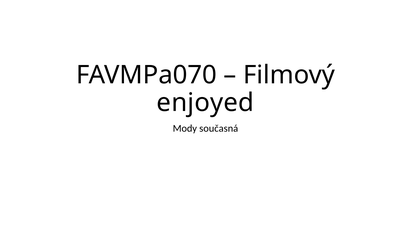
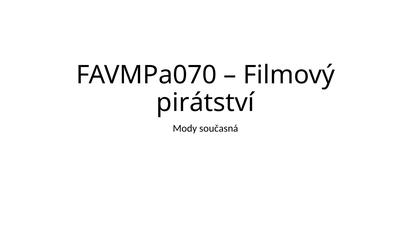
enjoyed: enjoyed -> pirátství (205, 103)
